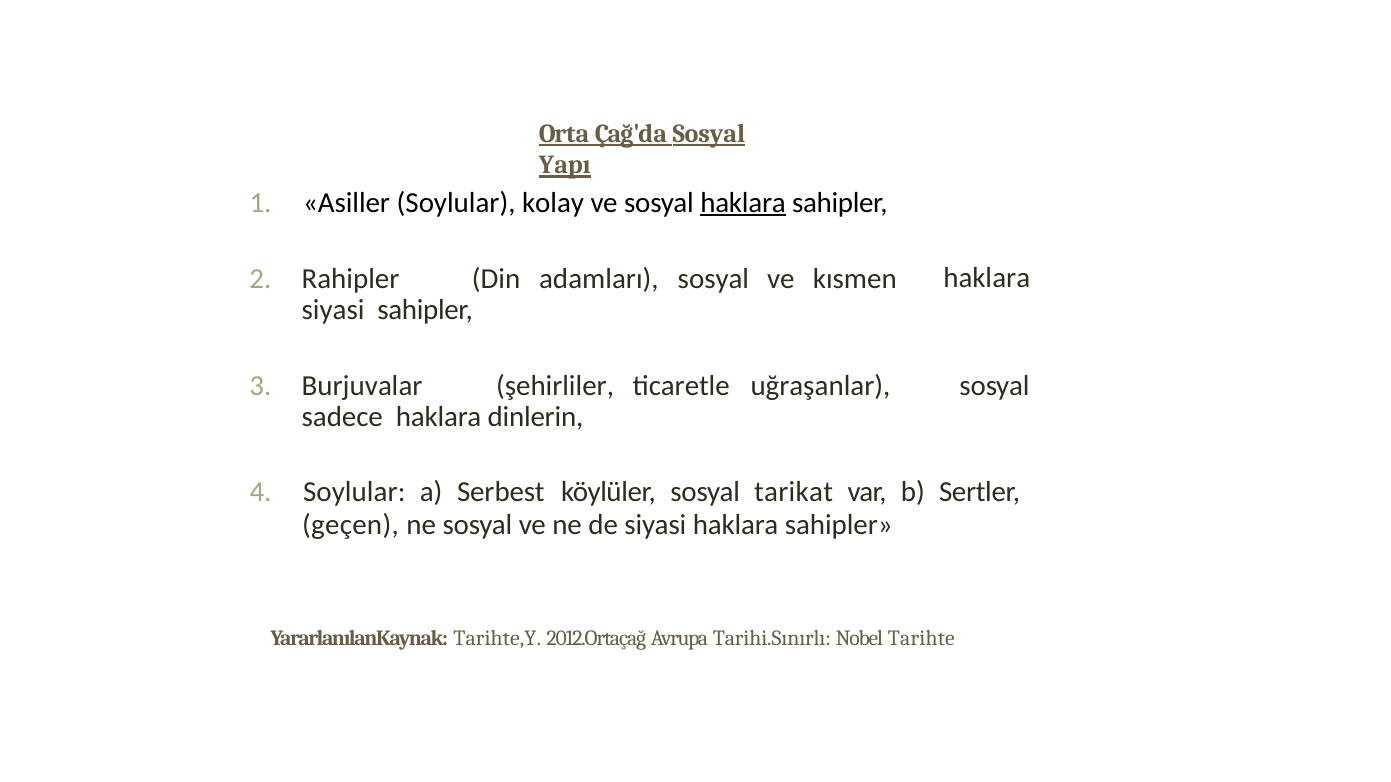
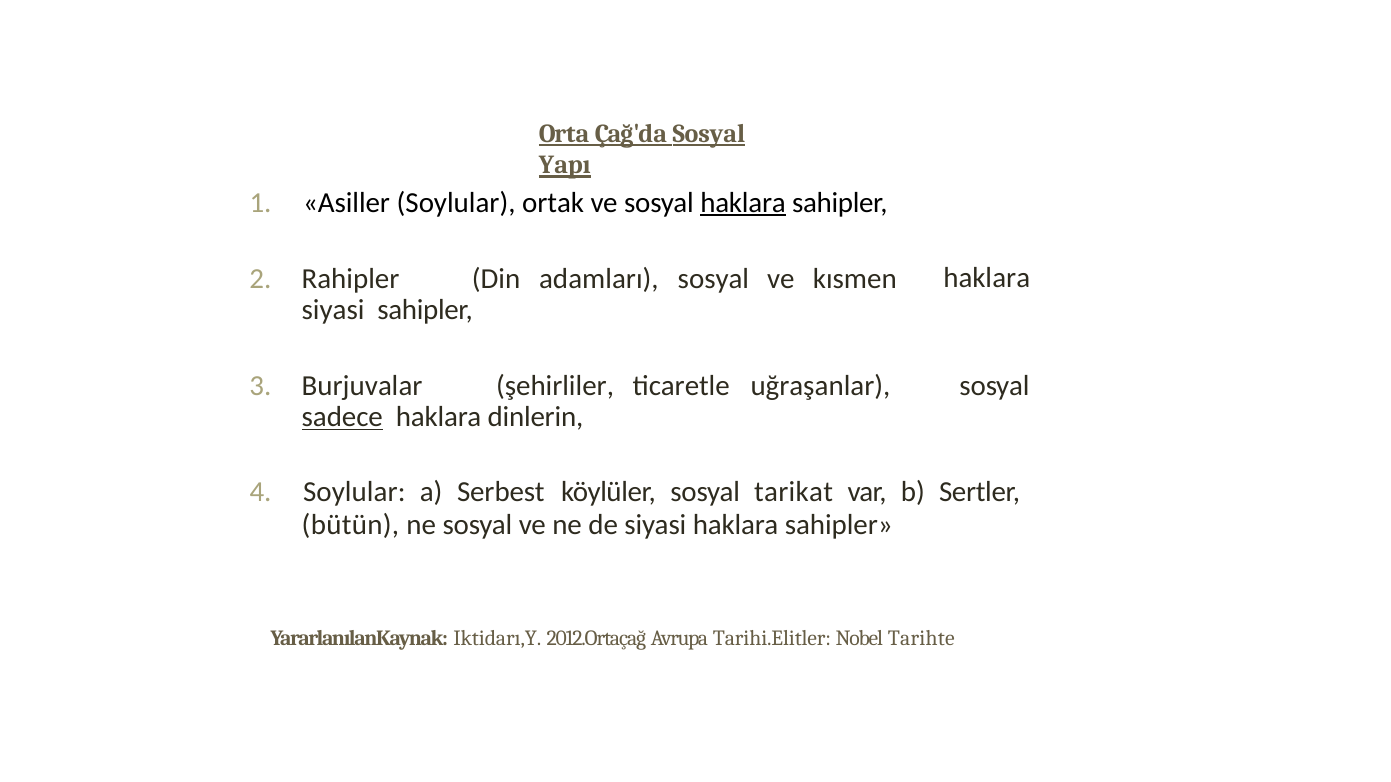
kolay: kolay -> ortak (553, 203)
sadece underline: none -> present (342, 417)
geçen: geçen -> bütün (350, 525)
Tarihte,Y: Tarihte,Y -> Iktidarı,Y (497, 639)
Tarihi.Sınırlı: Tarihi.Sınırlı -> Tarihi.Elitler (772, 639)
